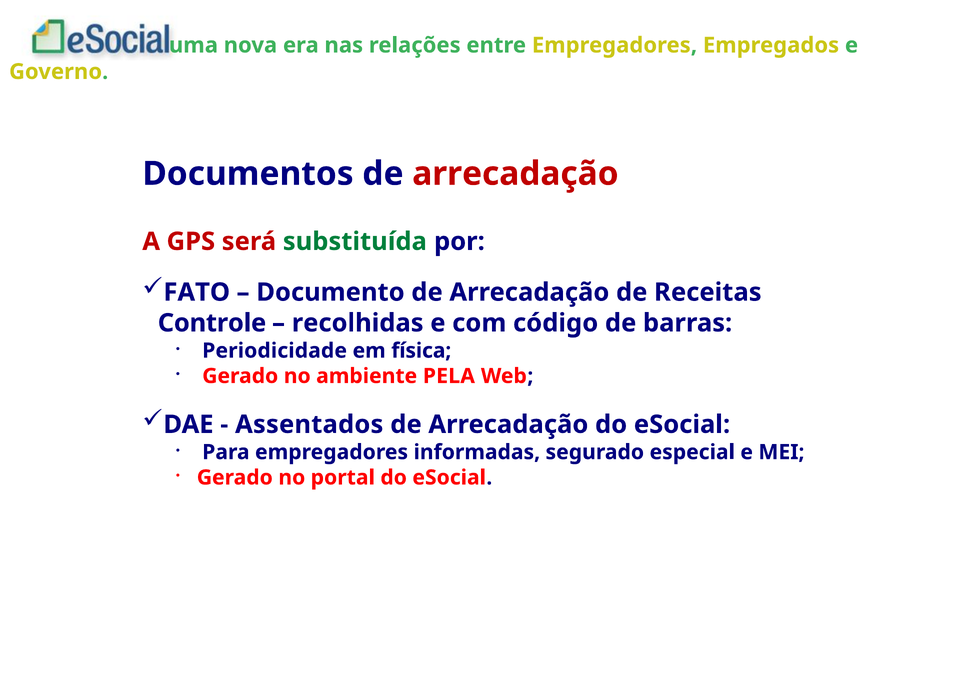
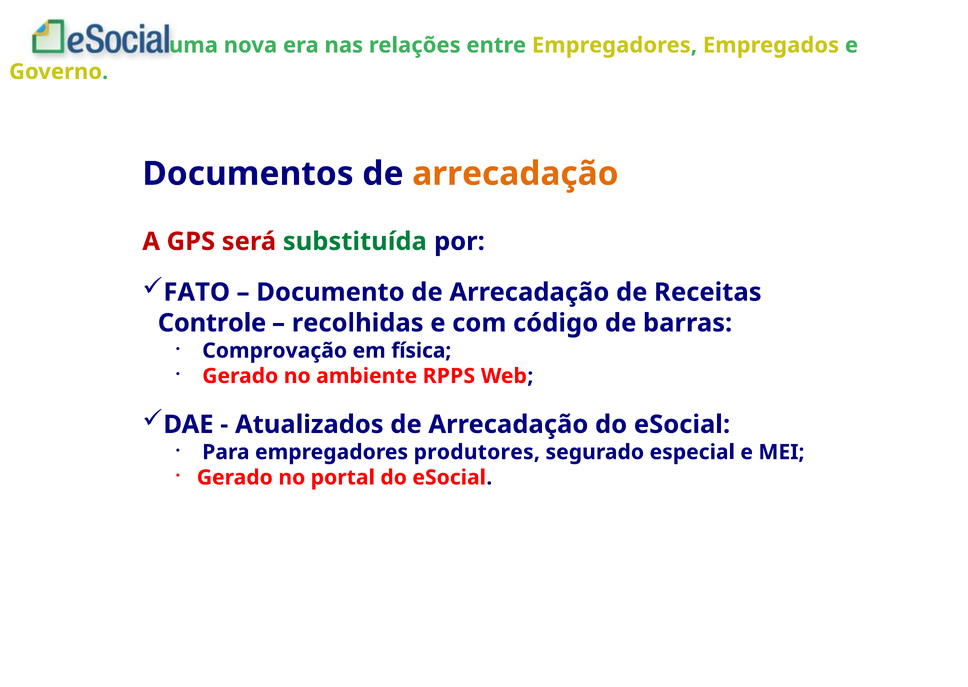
arrecadação colour: red -> orange (515, 174)
Periodicidade: Periodicidade -> Comprovação (275, 351)
PELA: PELA -> RPPS (449, 376)
Assentados: Assentados -> Atualizados (309, 425)
informadas: informadas -> produtores (477, 452)
